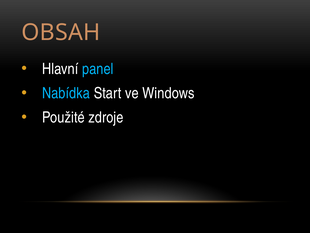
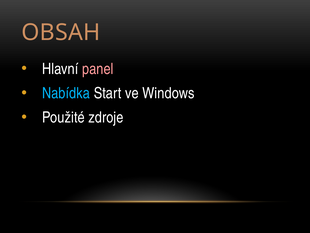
panel colour: light blue -> pink (98, 69)
